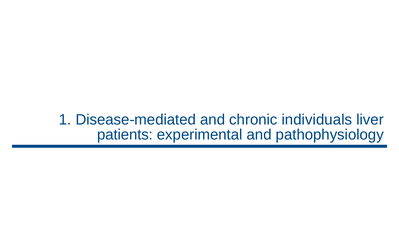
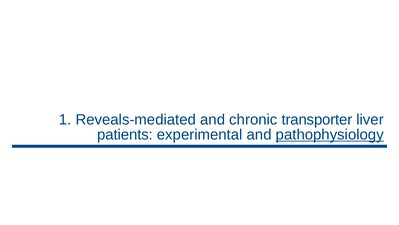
Disease-mediated: Disease-mediated -> Reveals-mediated (136, 119)
individuals: individuals -> transporter (317, 119)
pathophysiology underline: none -> present (330, 134)
